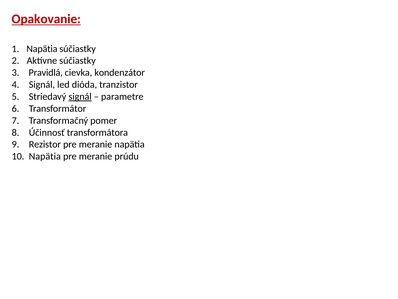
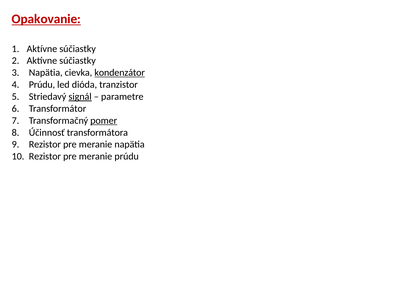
Napätia: Napätia -> Aktívne (42, 49)
Pravidlá: Pravidlá -> Napätia (46, 73)
kondenzátor underline: none -> present (120, 73)
Signál: Signál -> Prúdu (42, 84)
pomer underline: none -> present (104, 120)
Napätia: Napätia -> Rezistor (45, 156)
